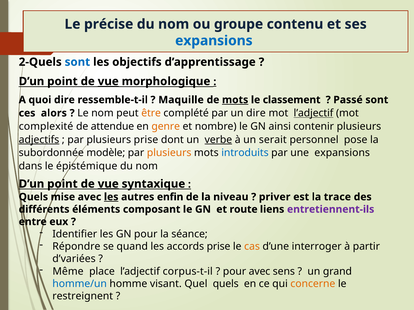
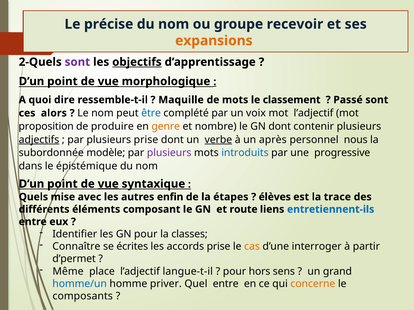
contenu: contenu -> recevoir (295, 24)
expansions colour: blue -> orange (214, 41)
sont colour: blue -> purple (77, 62)
objectifs underline: none -> present (137, 62)
mots underline: present -> none (235, 100)
être colour: orange -> blue (151, 113)
un dire: dire -> voix (256, 113)
l’adjectif underline: present -> none (313, 113)
complexité: complexité -> proposition (46, 127)
attendue: attendue -> produire (112, 127)
GN ainsi: ainsi -> dont (280, 127)
serait: serait -> après (273, 140)
pose: pose -> nous (356, 140)
plusieurs colour: orange -> purple (169, 153)
une expansions: expansions -> progressive (342, 153)
les underline: present -> none (111, 197)
niveau: niveau -> étapes (231, 197)
priver: priver -> élèves (275, 197)
entretiennent-ils colour: purple -> blue (331, 210)
séance: séance -> classes (190, 234)
Répondre: Répondre -> Connaître (76, 247)
quand: quand -> écrites (132, 247)
d’variées: d’variées -> d’permet (74, 259)
corpus-t-il: corpus-t-il -> langue-t-il (188, 272)
pour avec: avec -> hors (260, 272)
visant: visant -> priver (166, 284)
Quel quels: quels -> entre (226, 284)
restreignent: restreignent -> composants (83, 297)
